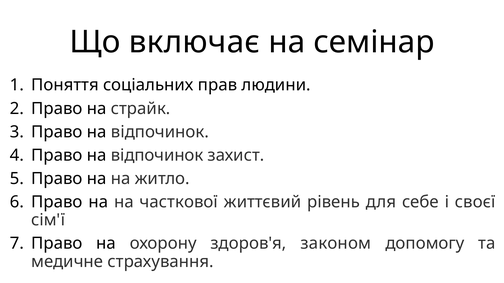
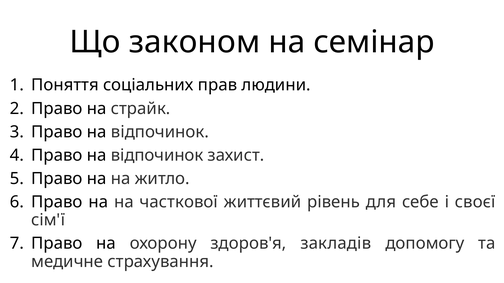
включає: включає -> законом (194, 42)
законом: законом -> закладів (336, 244)
